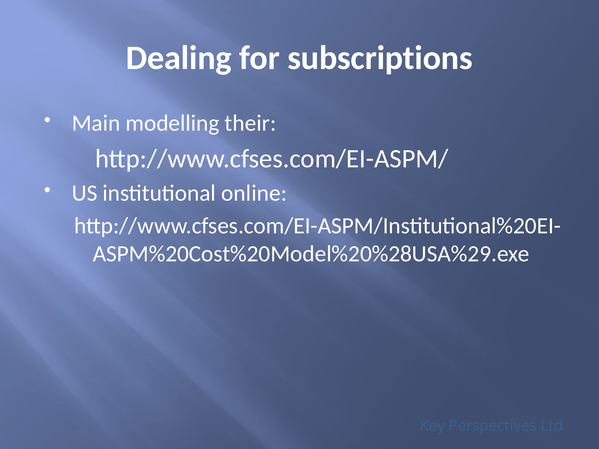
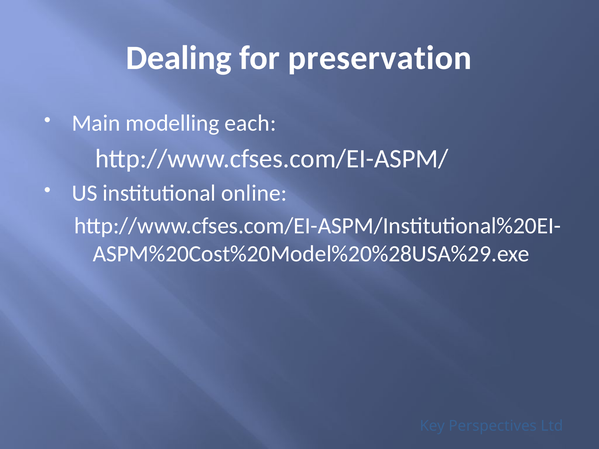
subscriptions: subscriptions -> preservation (380, 58)
their: their -> each (250, 123)
